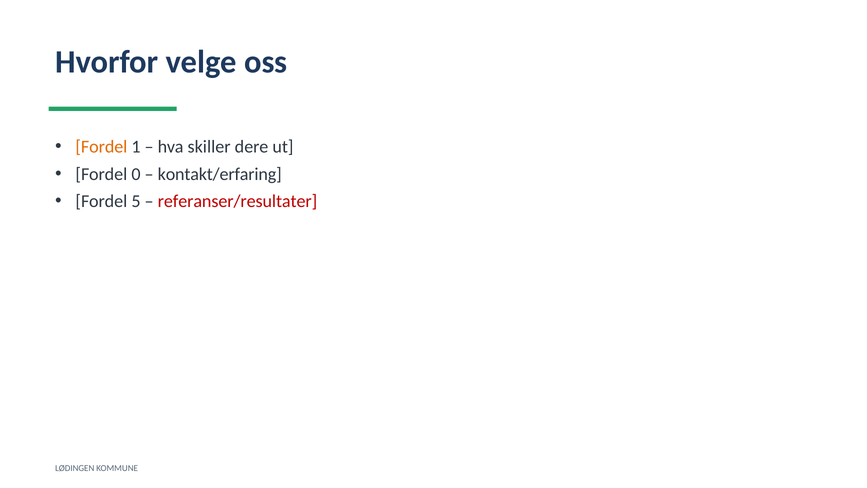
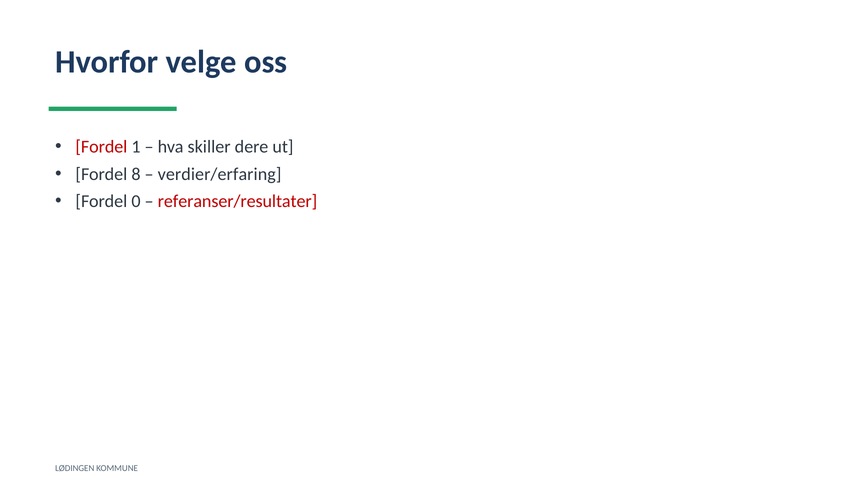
Fordel colour: orange -> red (101, 147)
0: 0 -> 8 (136, 174)
kontakt/erfaring: kontakt/erfaring -> verdier/erfaring (220, 174)
5: 5 -> 0 (136, 201)
